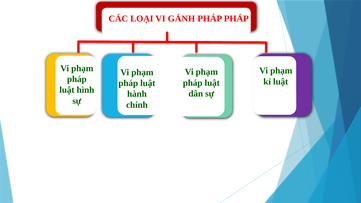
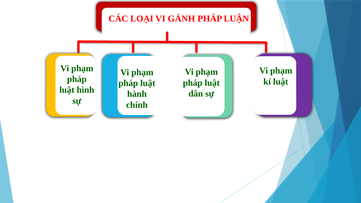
PHÁP PHÁP: PHÁP -> LUẬN (236, 19)
